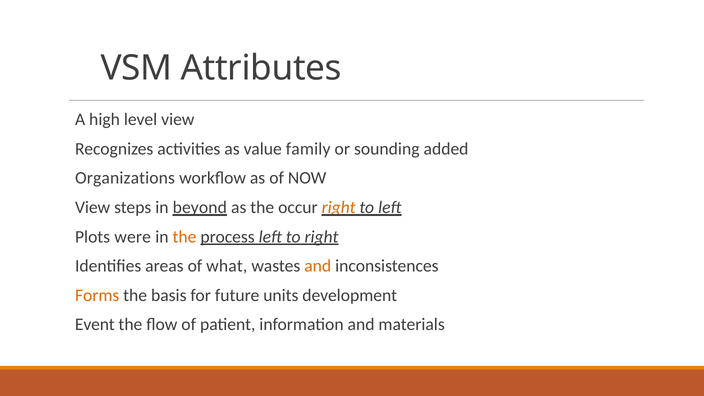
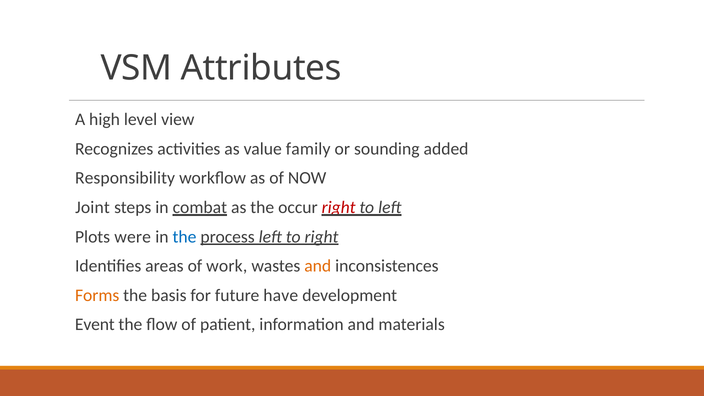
Organizations: Organizations -> Responsibility (125, 178)
View: View -> Joint (92, 207)
beyond: beyond -> combat (200, 207)
right colour: orange -> red (339, 207)
the colour: orange -> blue (184, 237)
what: what -> work (227, 266)
units: units -> have (281, 295)
